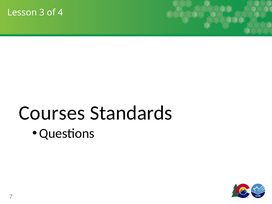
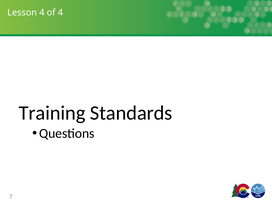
Lesson 3: 3 -> 4 (42, 12)
Courses: Courses -> Training (52, 113)
